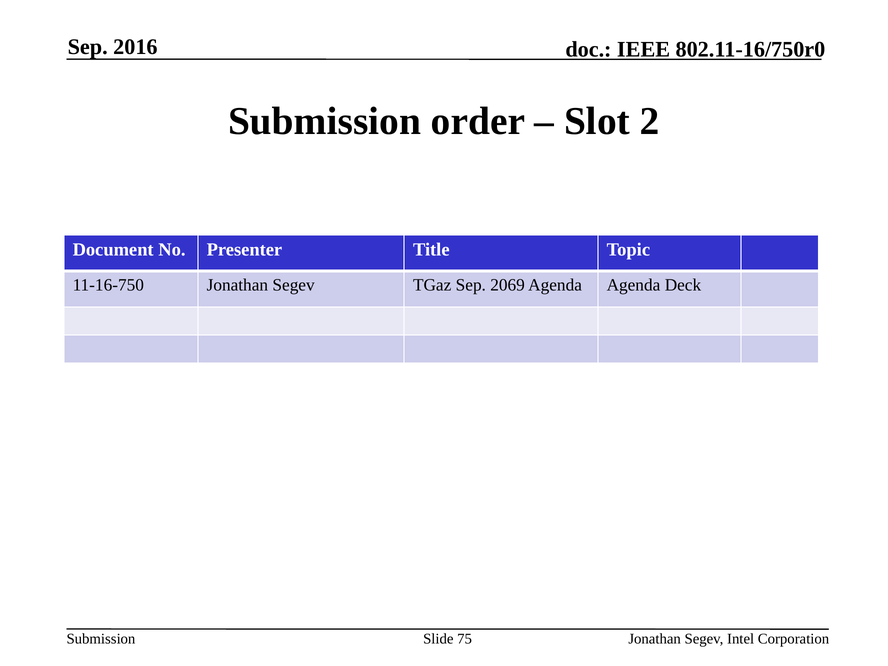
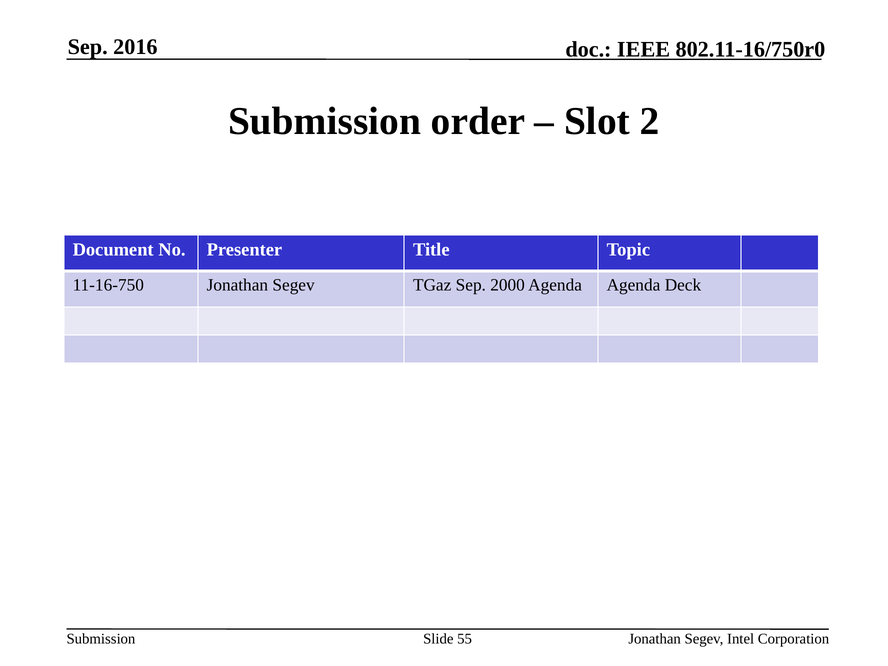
2069: 2069 -> 2000 (508, 285)
75: 75 -> 55 (465, 639)
